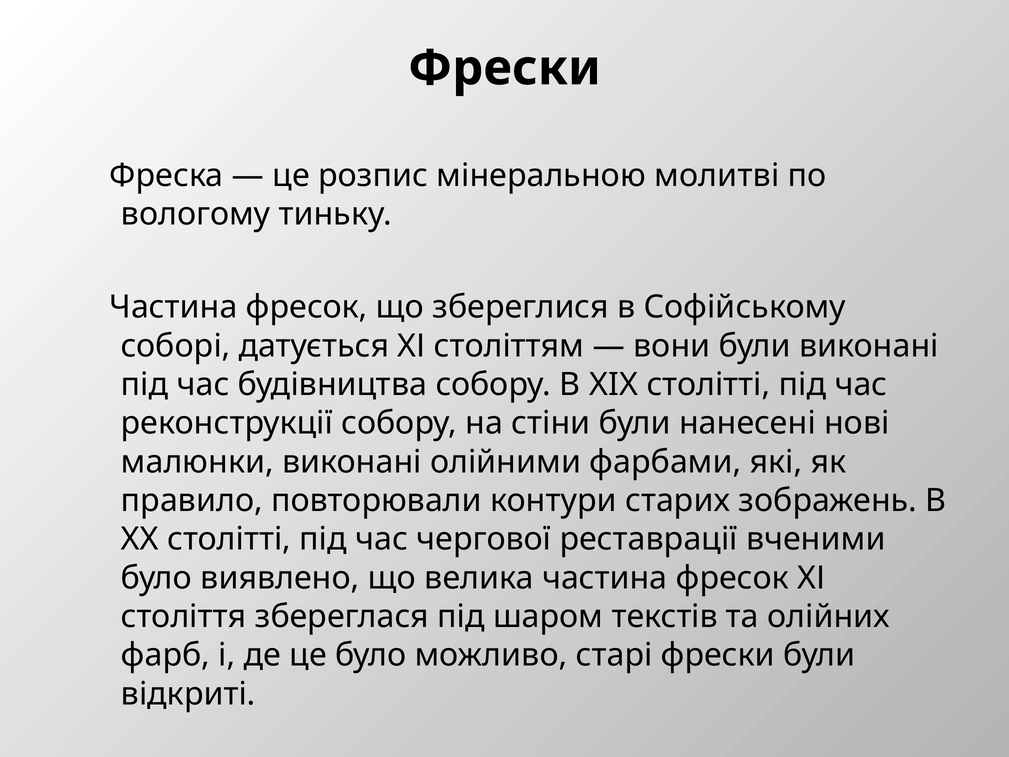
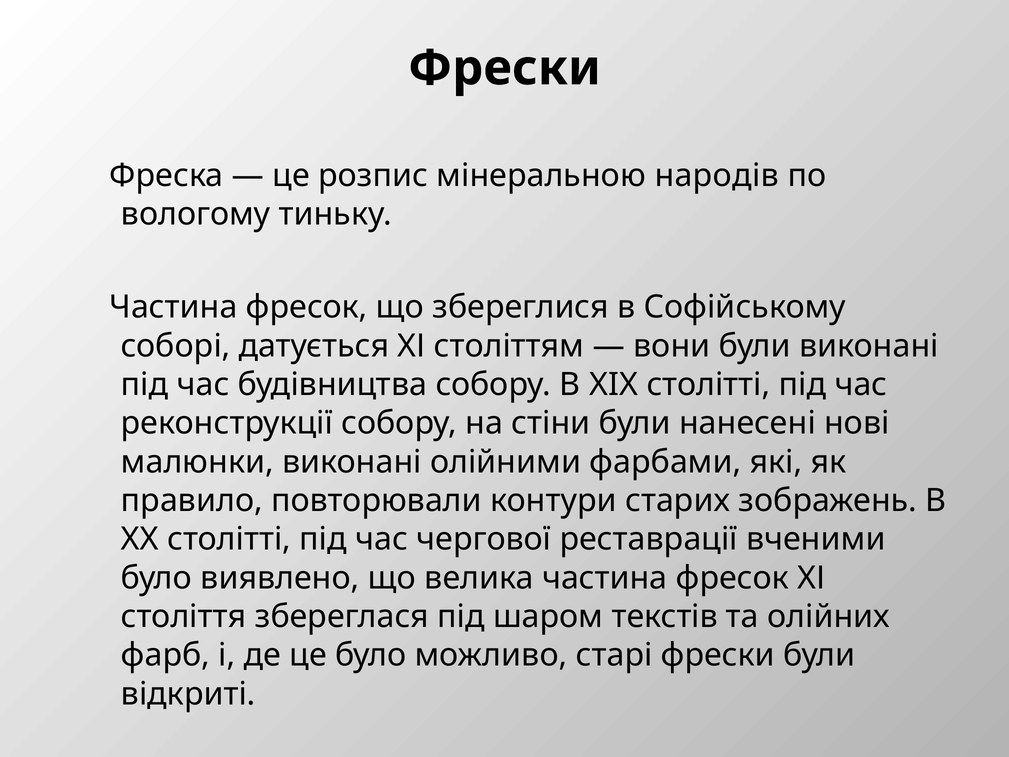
молитві: молитві -> народів (717, 176)
